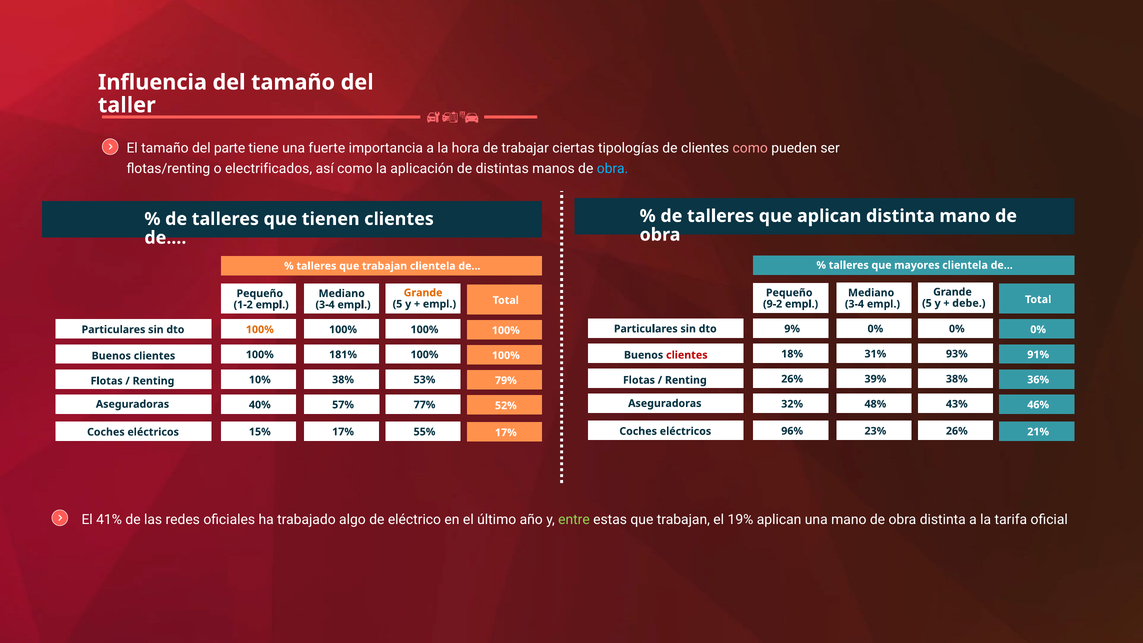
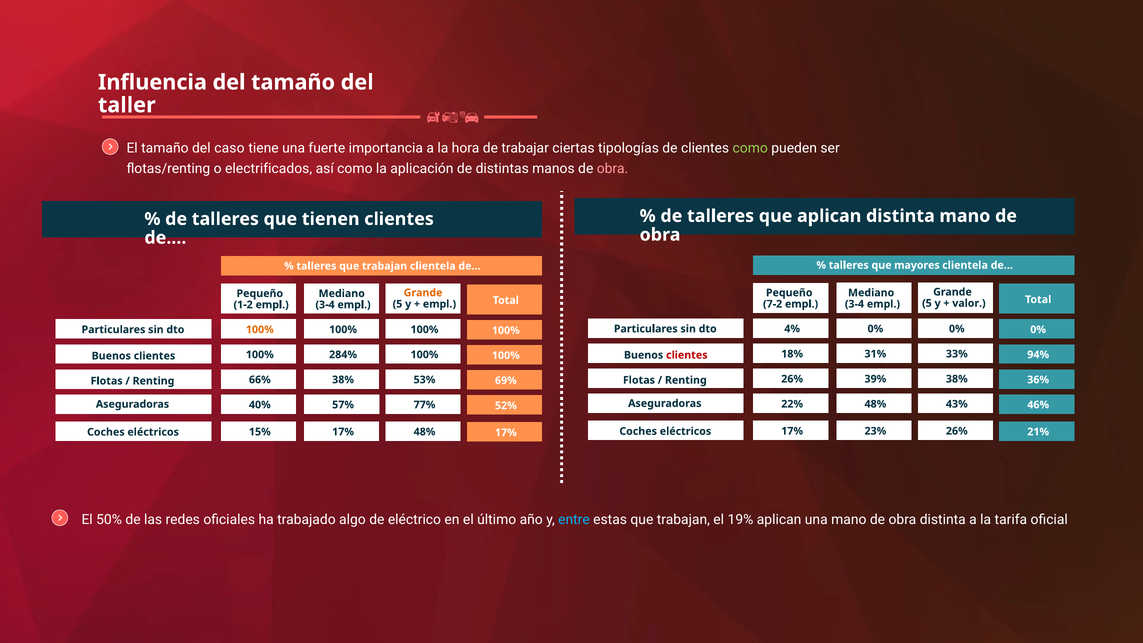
parte: parte -> caso (229, 148)
como colour: pink -> light green (750, 148)
obra colour: light blue -> pink (613, 169)
debe: debe -> valor (969, 303)
9-2: 9-2 -> 7-2 (773, 304)
9%: 9% -> 4% (792, 329)
93%: 93% -> 33% (957, 354)
181%: 181% -> 284% (343, 355)
91%: 91% -> 94% (1038, 355)
10%: 10% -> 66% (260, 380)
79%: 79% -> 69% (506, 380)
32%: 32% -> 22% (792, 404)
eléctricos 96%: 96% -> 17% (792, 431)
17% 55%: 55% -> 48% (425, 432)
41%: 41% -> 50% (109, 519)
entre colour: light green -> light blue (574, 519)
